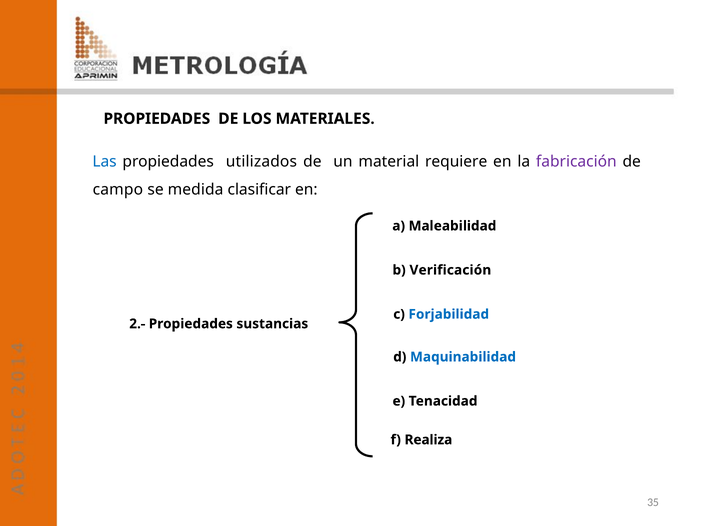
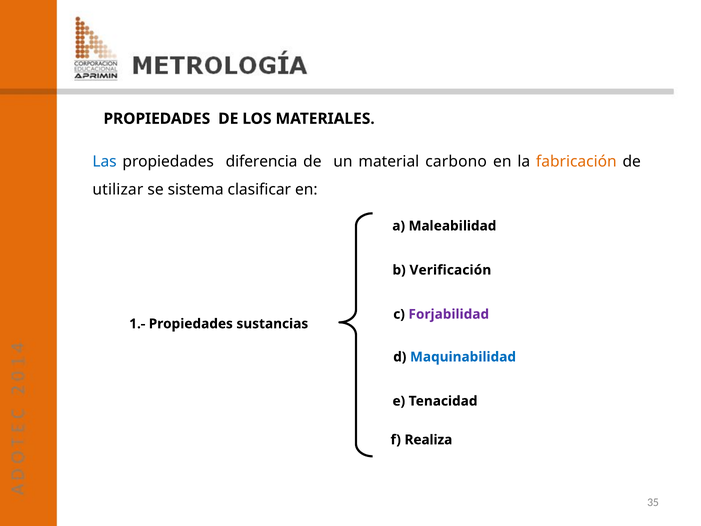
utilizados: utilizados -> diferencia (262, 162)
requiere: requiere -> carbono (456, 162)
fabricación colour: purple -> orange (576, 162)
campo: campo -> utilizar (118, 190)
medida: medida -> sistema (196, 190)
Forjabilidad colour: blue -> purple (449, 314)
2.-: 2.- -> 1.- (137, 324)
